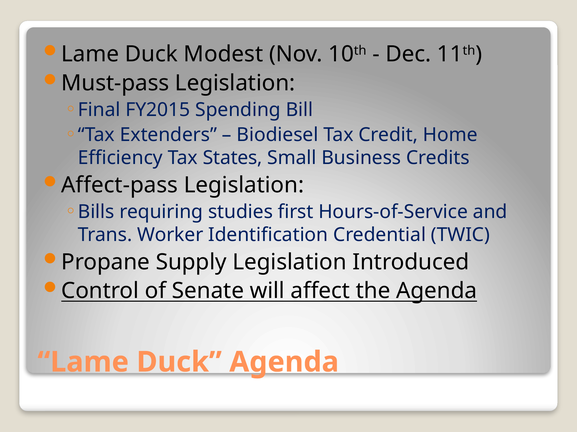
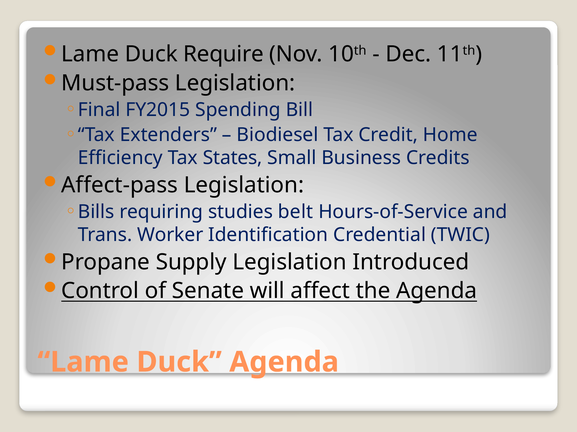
Modest: Modest -> Require (224, 54)
first: first -> belt (296, 212)
